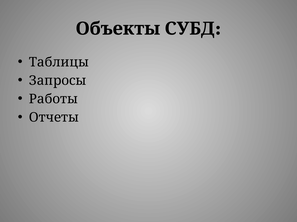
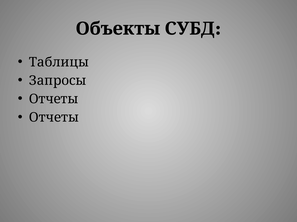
Работы: Работы -> Отчеты (54, 99)
